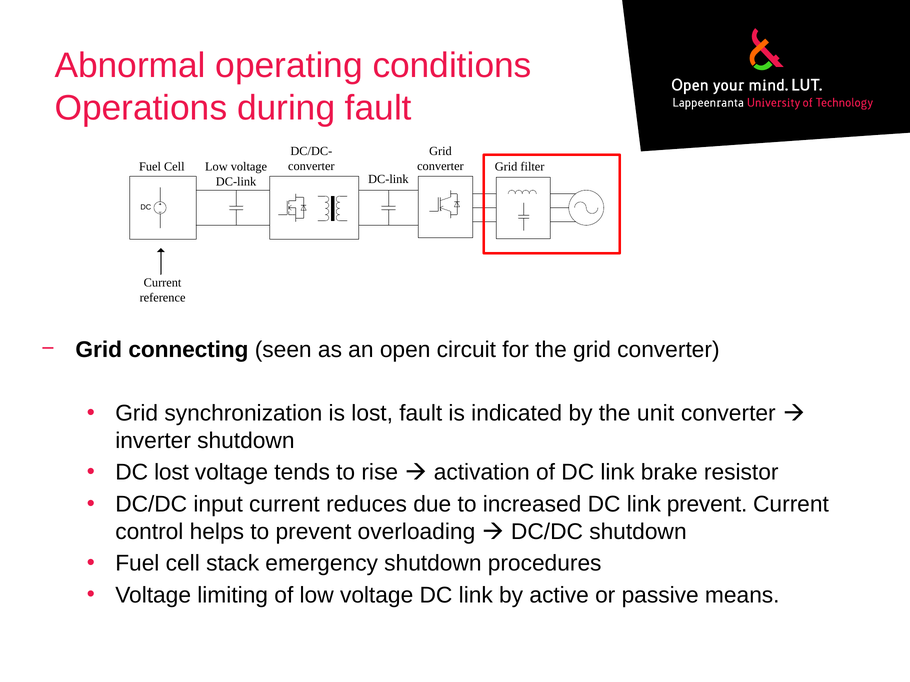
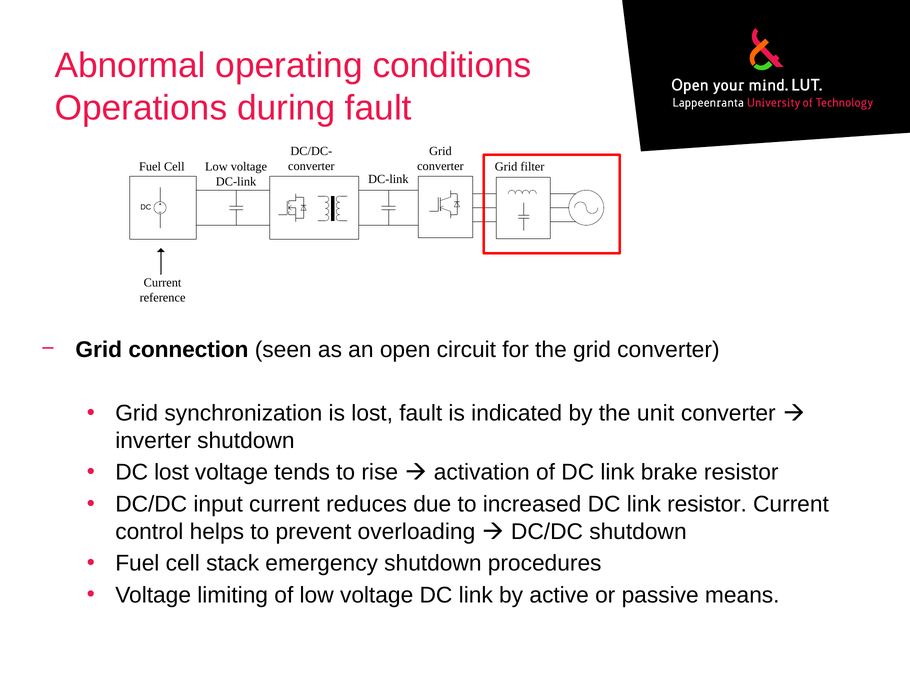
connecting: connecting -> connection (188, 350)
link prevent: prevent -> resistor (707, 505)
